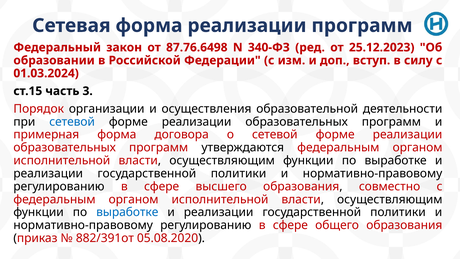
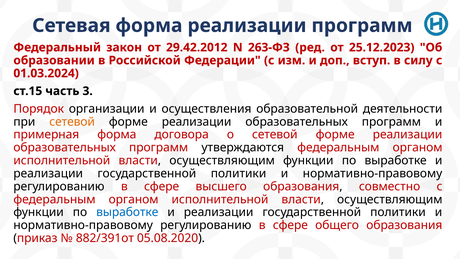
87.76.6498: 87.76.6498 -> 29.42.2012 (197, 47)
340-ФЗ: 340-ФЗ -> 263-ФЗ (269, 47)
сетевой colour: blue -> orange (72, 122)
